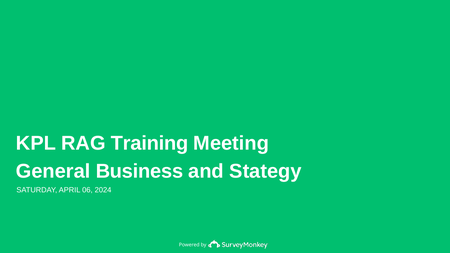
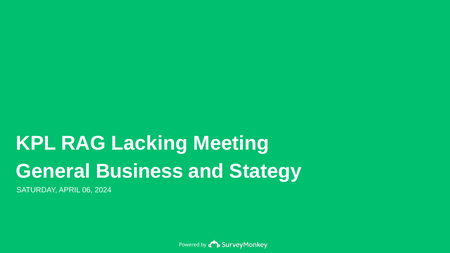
Training: Training -> Lacking (149, 143)
